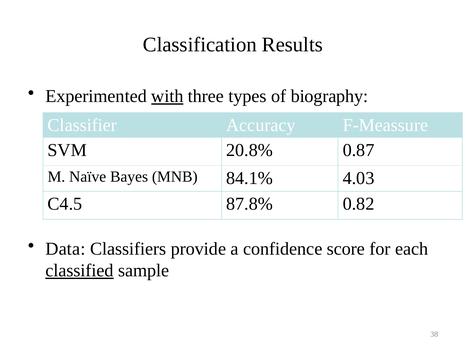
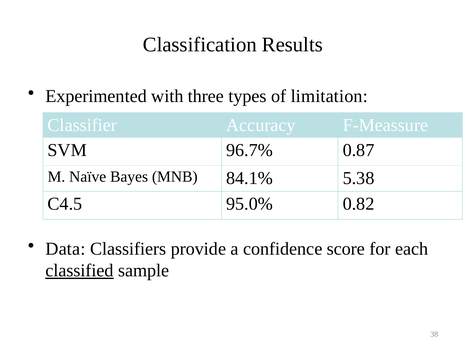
with underline: present -> none (167, 96)
biography: biography -> limitation (329, 96)
20.8%: 20.8% -> 96.7% (250, 150)
4.03: 4.03 -> 5.38 (359, 178)
87.8%: 87.8% -> 95.0% (250, 204)
